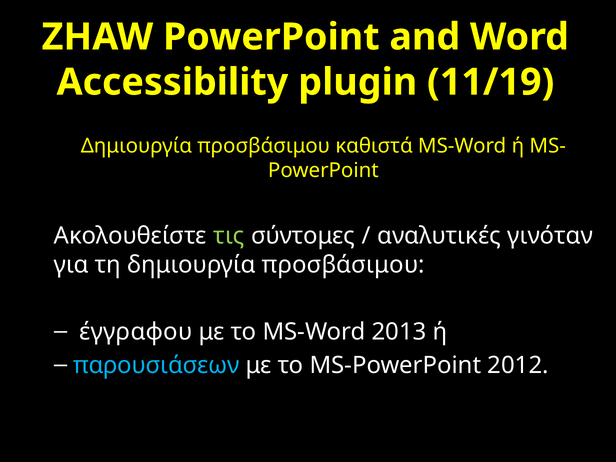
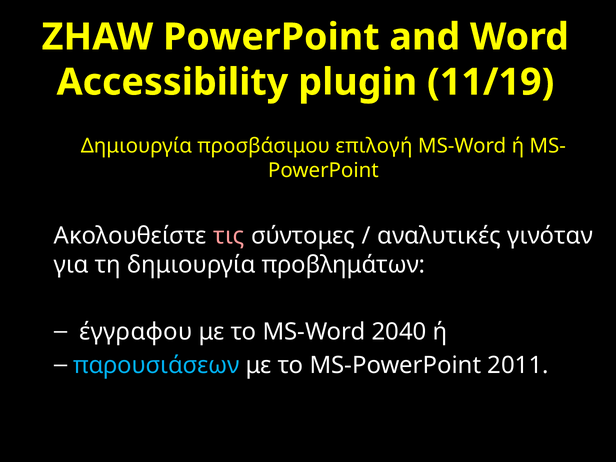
καθιστά: καθιστά -> επιλογή (374, 146)
τις colour: light green -> pink (229, 236)
τη δημιουργία προσβάσιμου: προσβάσιμου -> προβλημάτων (344, 265)
2013: 2013 -> 2040 (399, 332)
2012: 2012 -> 2011 (518, 365)
